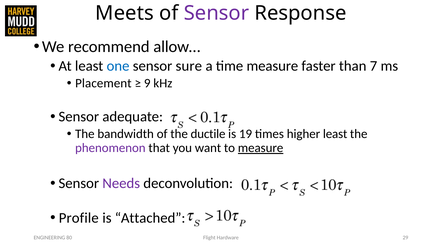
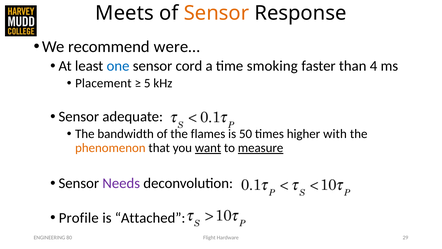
Sensor colour: purple -> orange (216, 13)
allow…: allow… -> were… (177, 47)
sure: sure -> cord (189, 66)
time measure: measure -> smoking (272, 66)
7: 7 -> 4 (373, 66)
9: 9 -> 5 (147, 83)
ductile: ductile -> flames (208, 134)
19: 19 -> 50 (246, 134)
higher least: least -> with (335, 134)
phenomenon colour: purple -> orange (110, 148)
want underline: none -> present (208, 148)
